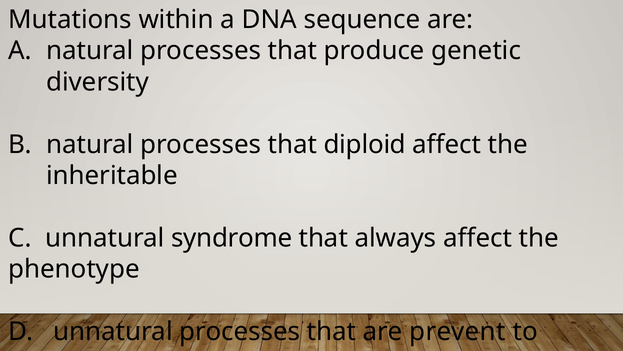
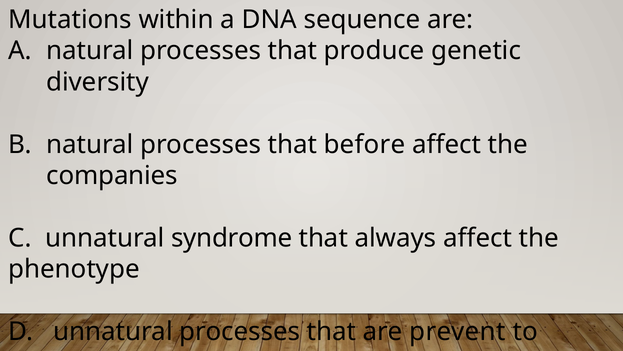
diploid: diploid -> before (365, 144)
inheritable: inheritable -> companies (112, 175)
